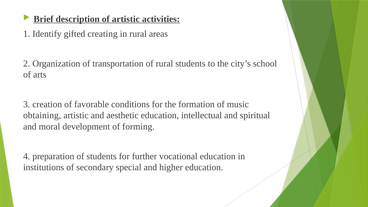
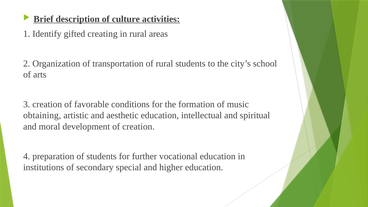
of artistic: artistic -> culture (126, 19)
of forming: forming -> creation (138, 126)
